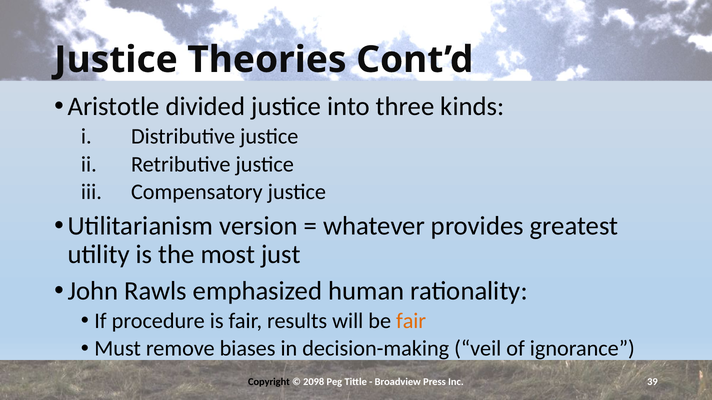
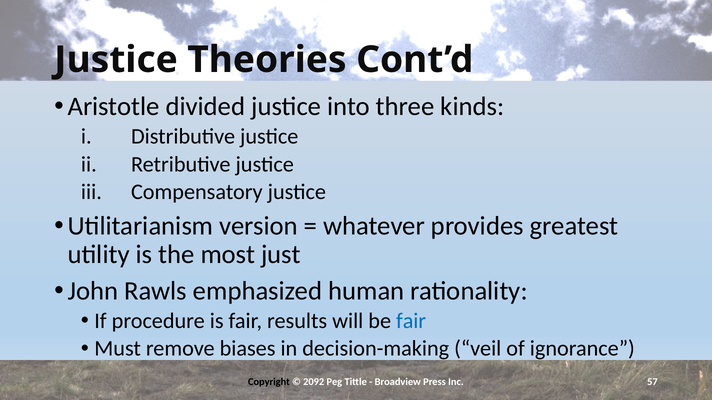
fair colour: orange -> blue (411, 321)
2098: 2098 -> 2092 (314, 382)
39: 39 -> 57 (652, 382)
